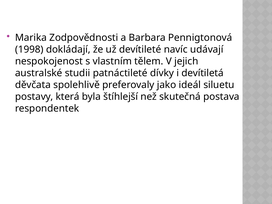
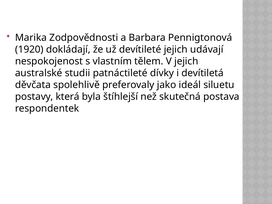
1998: 1998 -> 1920 (29, 49)
devítileté navíc: navíc -> jejich (176, 49)
